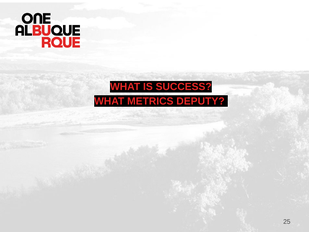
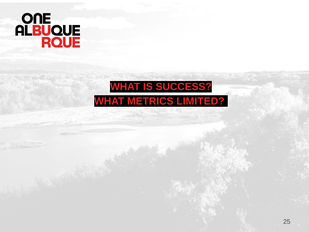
DEPUTY: DEPUTY -> LIMITED (200, 101)
